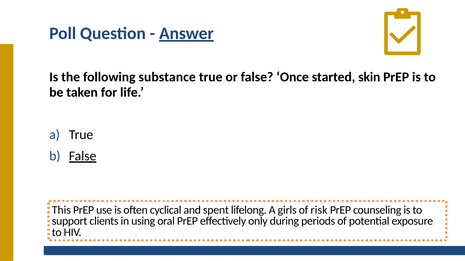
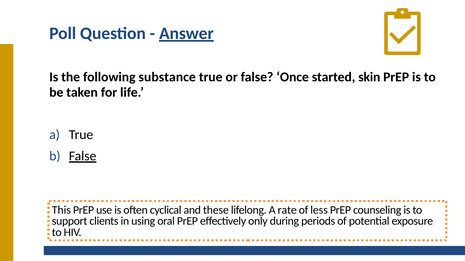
spent: spent -> these (216, 210)
girls: girls -> rate (287, 210)
risk: risk -> less (319, 210)
